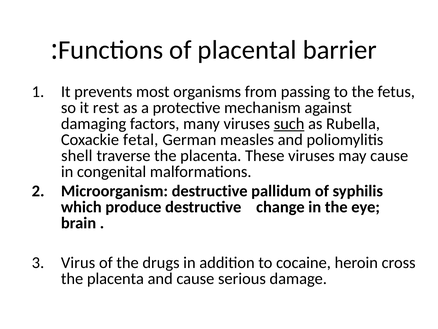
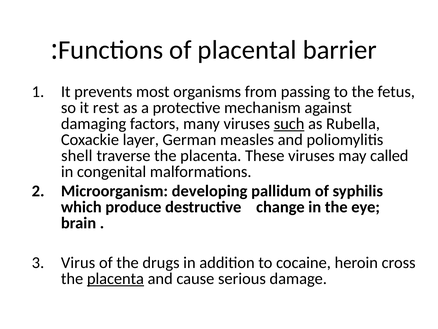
fetal: fetal -> layer (141, 140)
may cause: cause -> called (389, 156)
Microorganism destructive: destructive -> developing (210, 191)
placenta underline: none -> present (115, 278)
